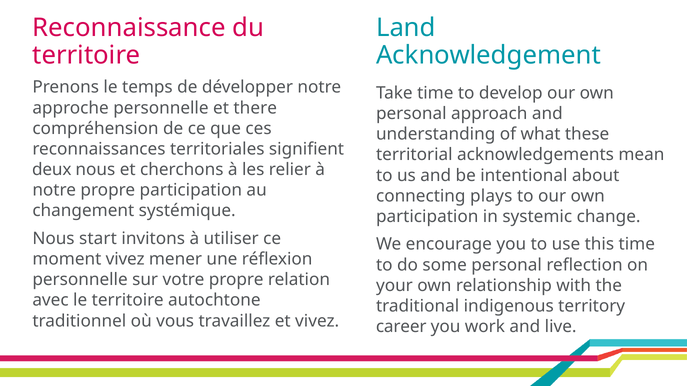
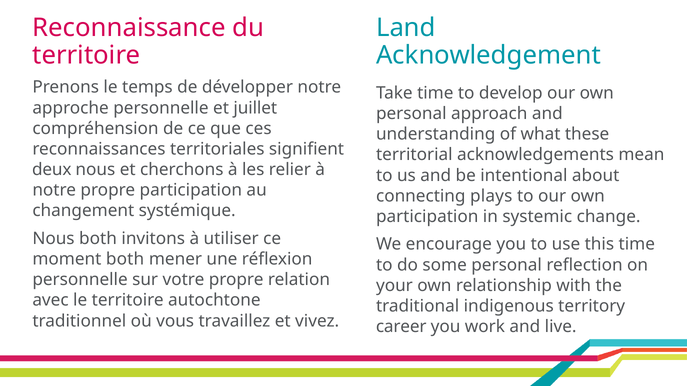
there: there -> juillet (255, 108)
Nous start: start -> both (98, 239)
moment vivez: vivez -> both (125, 259)
